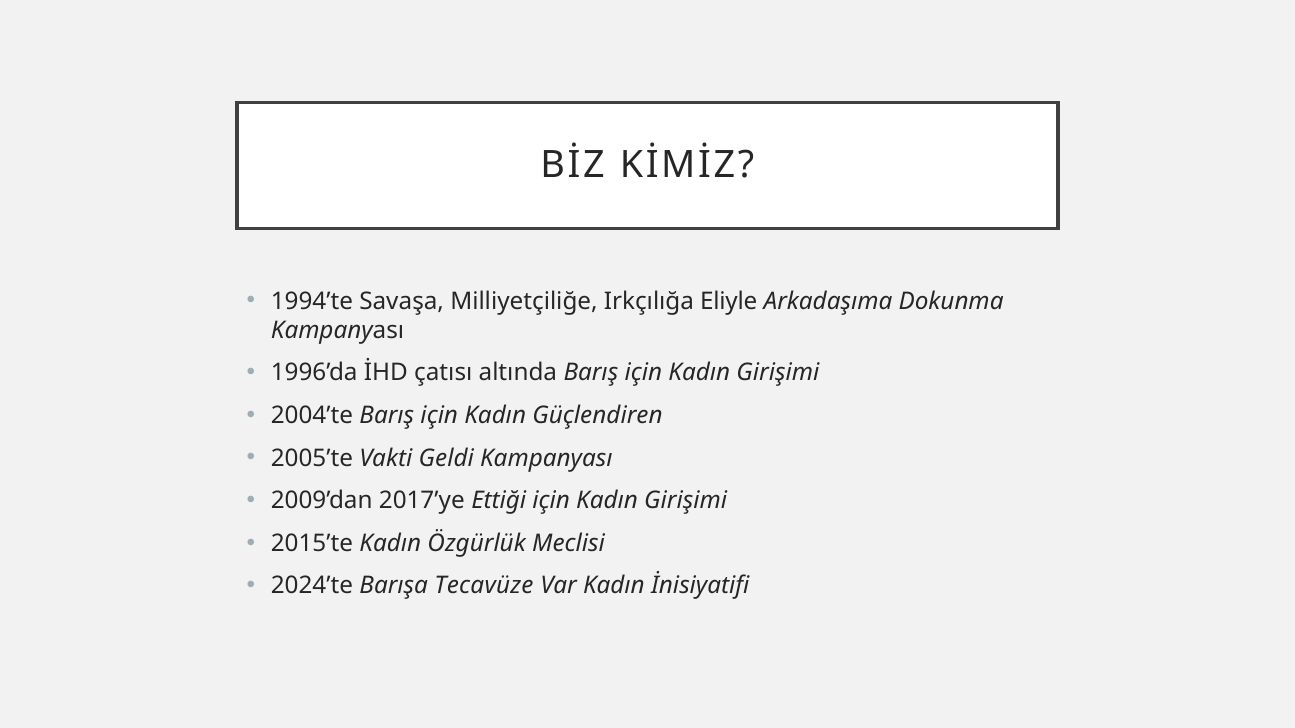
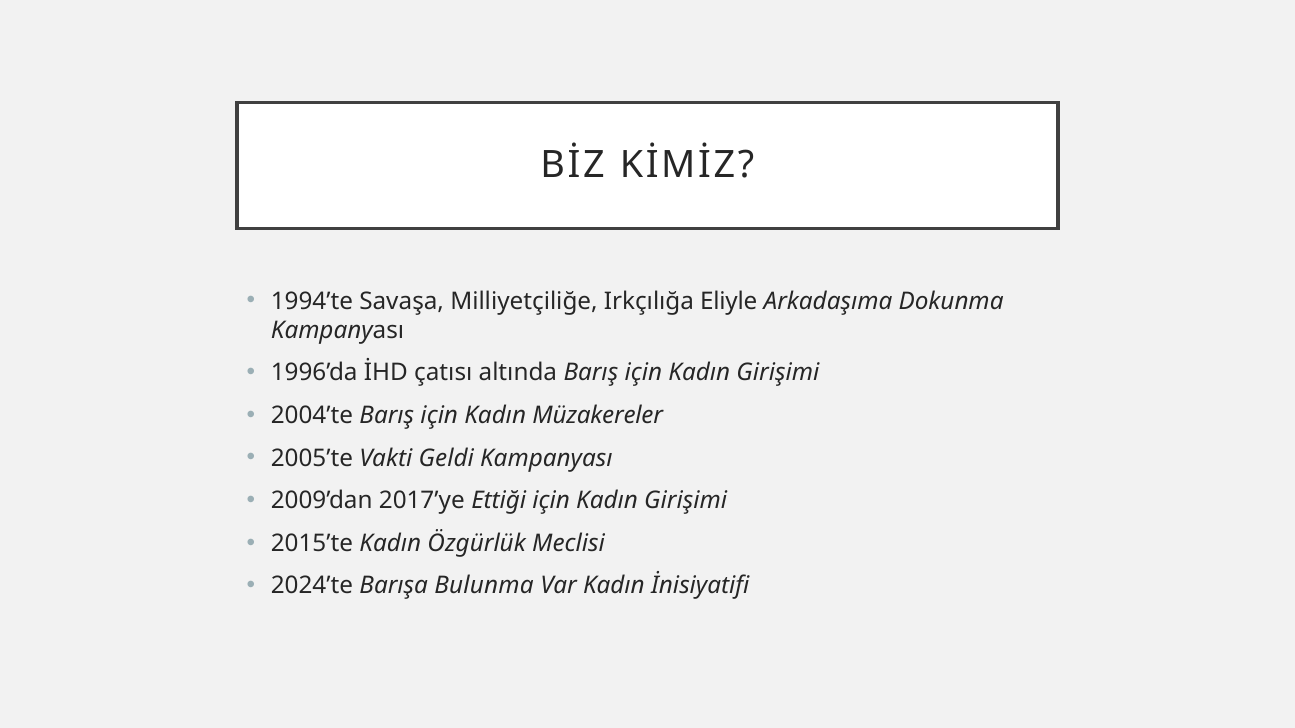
Güçlendiren: Güçlendiren -> Müzakereler (598, 416)
Tecavüze: Tecavüze -> Bulunma (484, 586)
